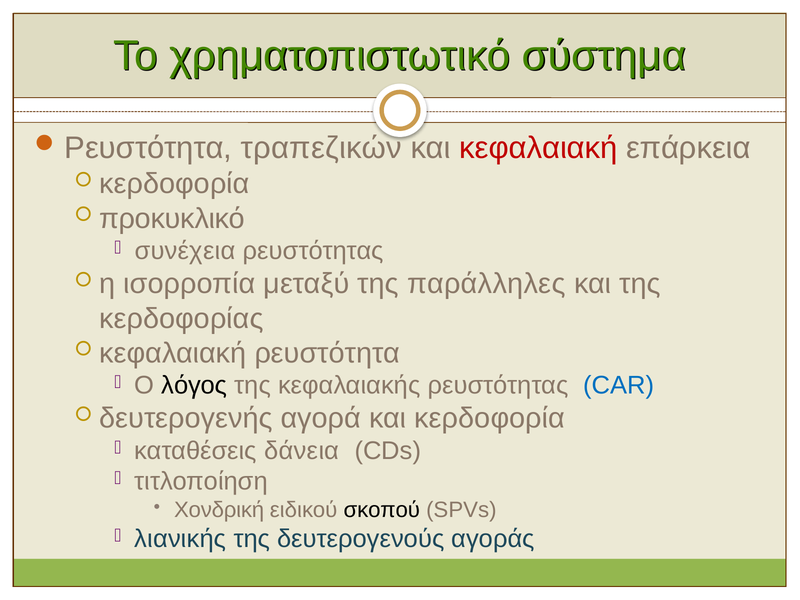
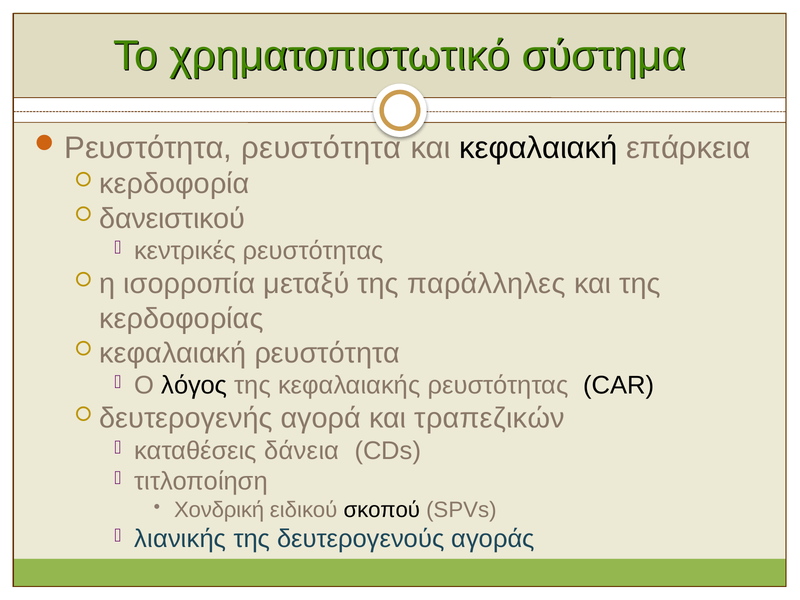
τραπεζικών: τραπεζικών -> ρευστότητα (321, 148)
κεφαλαιακή colour: red -> black (538, 148)
προκυκλικό: προκυκλικό -> δανειστικού (172, 219)
συνέχεια: συνέχεια -> κεντρικές (185, 251)
CAR colour: blue -> black (619, 386)
και κερδοφορία: κερδοφορία -> τραπεζικών (490, 418)
